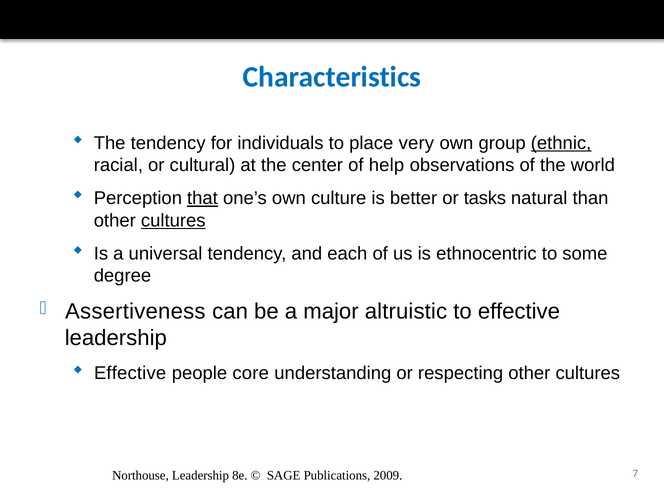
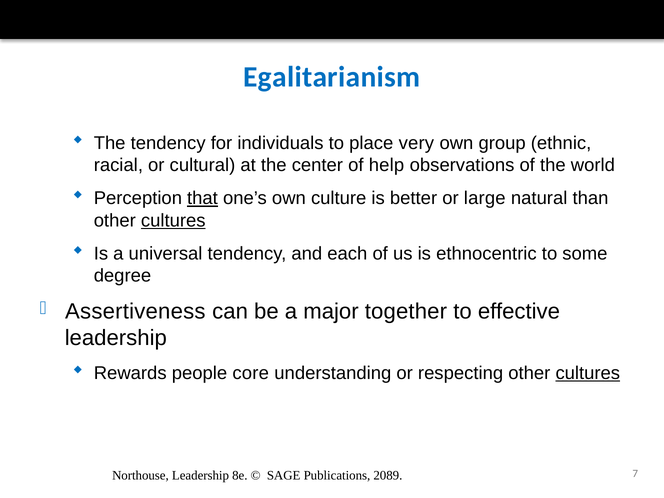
Characteristics: Characteristics -> Egalitarianism (332, 77)
ethnic underline: present -> none (561, 143)
tasks: tasks -> large (485, 198)
altruistic: altruistic -> together (406, 311)
Effective: Effective -> Rewards (130, 373)
cultures underline: none -> present (588, 373)
2009: 2009 -> 2089 (388, 476)
